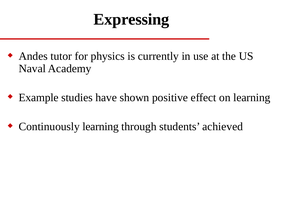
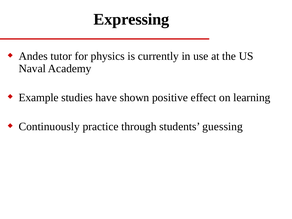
Continuously learning: learning -> practice (101, 127)
achieved: achieved -> guessing (223, 127)
